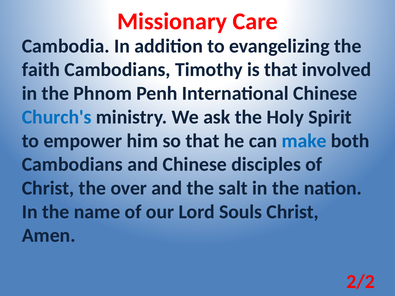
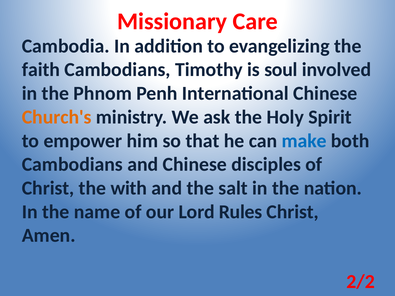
is that: that -> soul (281, 70)
Church's colour: blue -> orange (57, 117)
over: over -> with (129, 188)
Souls: Souls -> Rules (241, 212)
